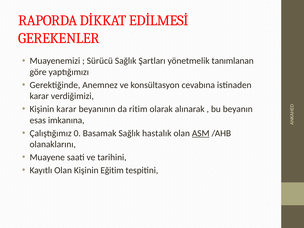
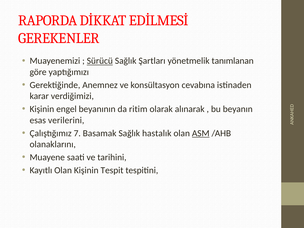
Sürücü underline: none -> present (100, 61)
Kişinin karar: karar -> engel (66, 109)
imkanına: imkanına -> verilerini (66, 120)
0: 0 -> 7 (77, 133)
Eğitim: Eğitim -> Tespit (112, 170)
